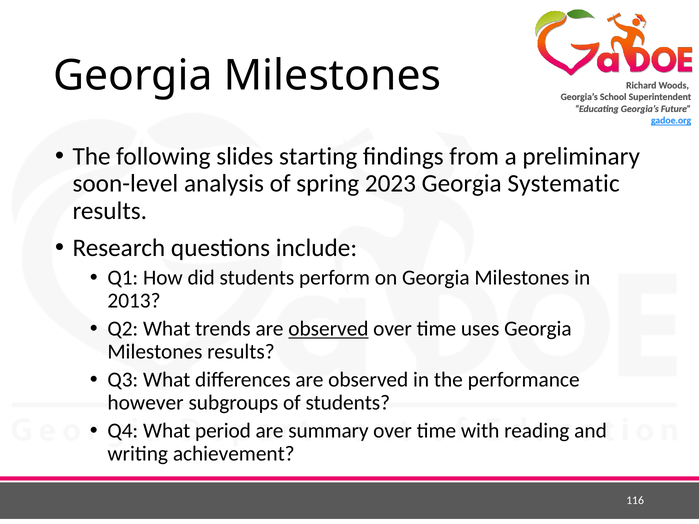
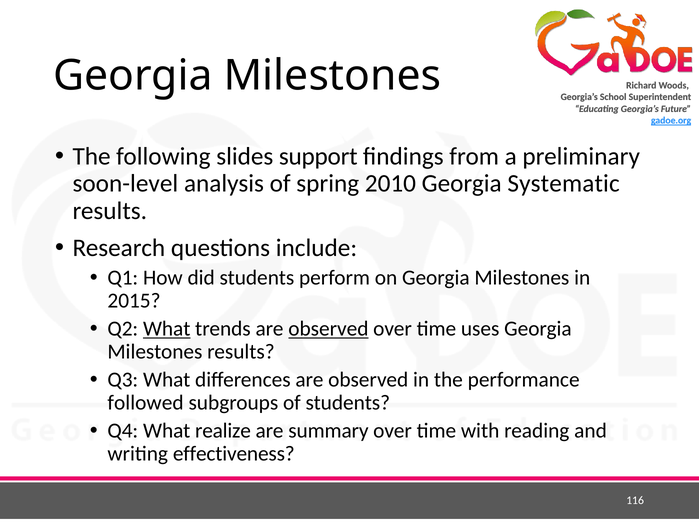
starting: starting -> support (318, 157)
2023: 2023 -> 2010 (390, 184)
2013: 2013 -> 2015 (134, 301)
What underline: none -> present (167, 329)
however: however -> followed (146, 403)
period: period -> realize (223, 431)
achievement: achievement -> effectiveness (234, 454)
